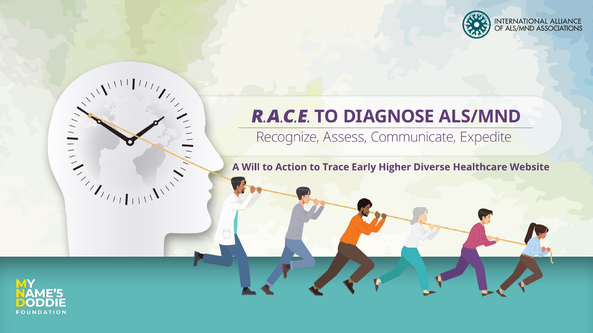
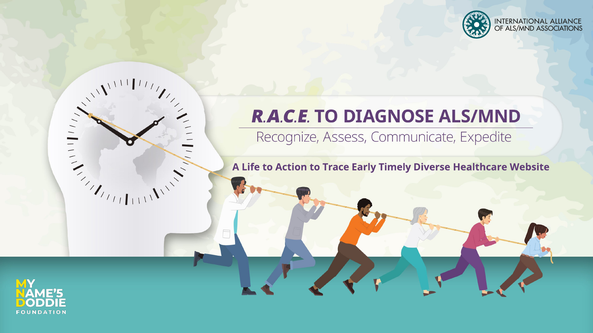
Will: Will -> Life (251, 167)
Higher: Higher -> Timely (395, 167)
